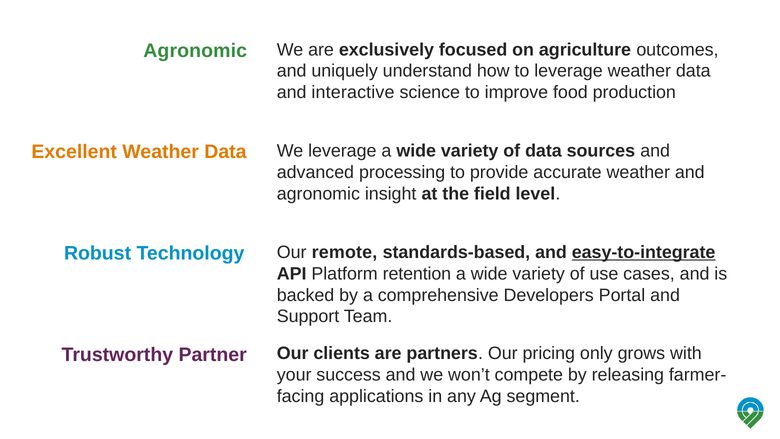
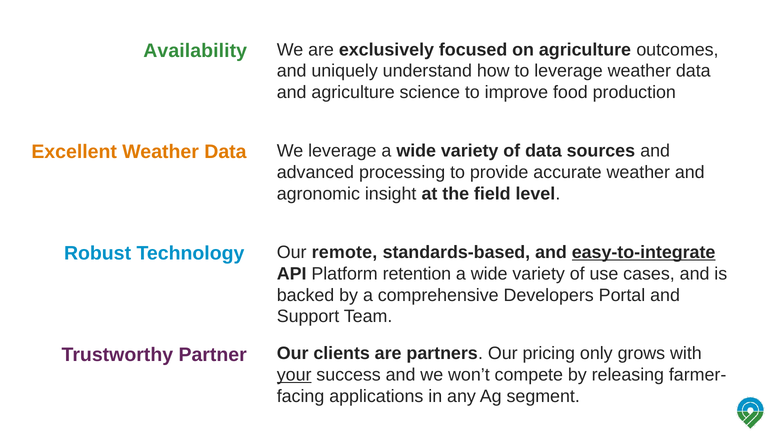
Agronomic: Agronomic -> Availability (195, 51)
and interactive: interactive -> agriculture (353, 92)
your underline: none -> present (294, 375)
